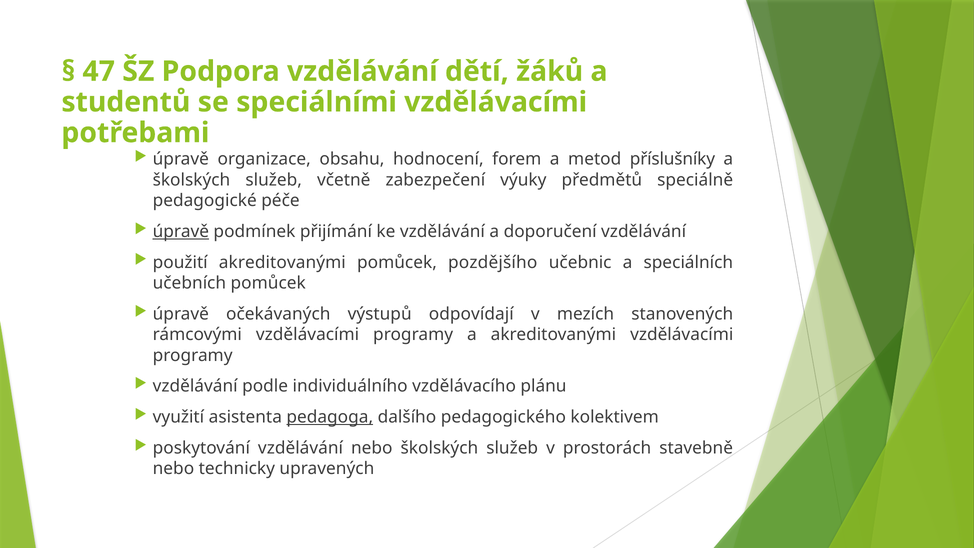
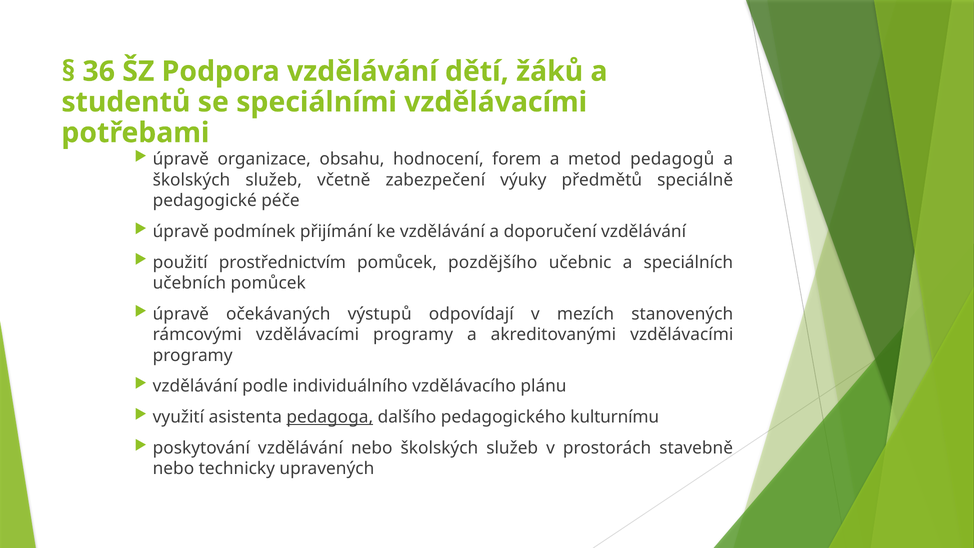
47: 47 -> 36 (99, 71)
příslušníky: příslušníky -> pedagogů (672, 159)
úpravě underline: present -> none (181, 231)
použití akreditovanými: akreditovanými -> prostřednictvím (282, 262)
kolektivem: kolektivem -> kulturnímu (615, 417)
